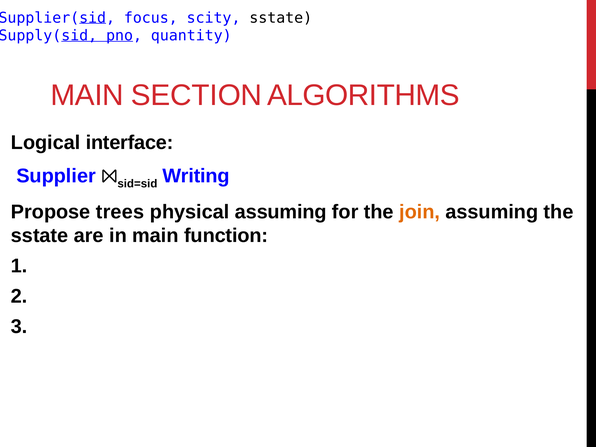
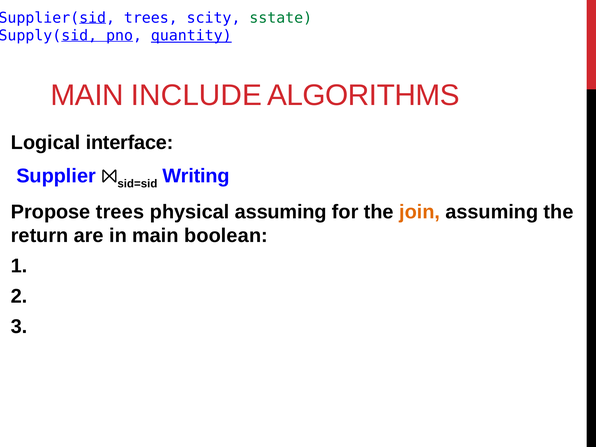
focus: focus -> trees (151, 18)
sstate colour: black -> green (281, 18)
quantity underline: none -> present (191, 36)
SECTION: SECTION -> INCLUDE (196, 95)
sstate: sstate -> return (40, 236)
function: function -> boolean (226, 236)
